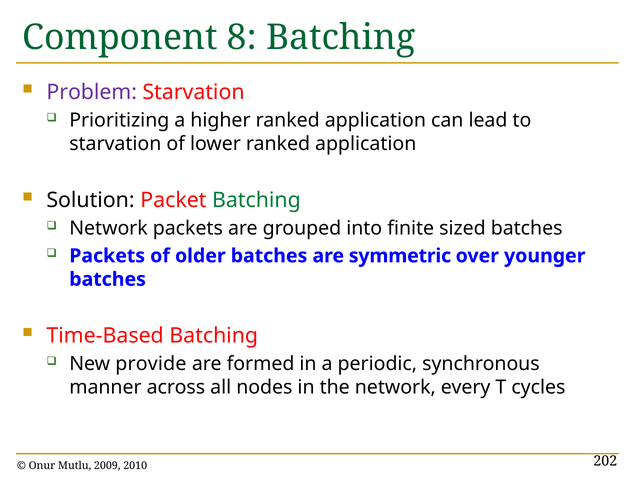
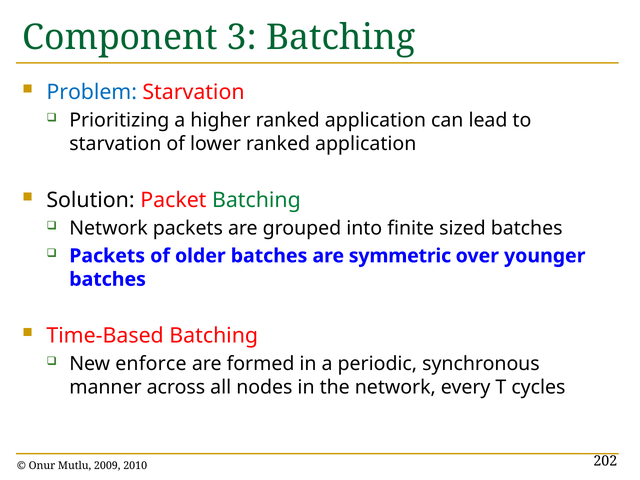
8: 8 -> 3 (242, 38)
Problem colour: purple -> blue (92, 92)
provide: provide -> enforce (151, 364)
